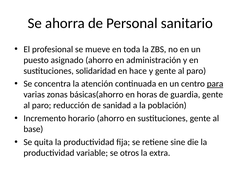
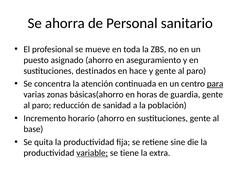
administración: administración -> aseguramiento (154, 60)
solidaridad: solidaridad -> destinados (96, 71)
variable underline: none -> present (92, 154)
otros: otros -> tiene (129, 154)
